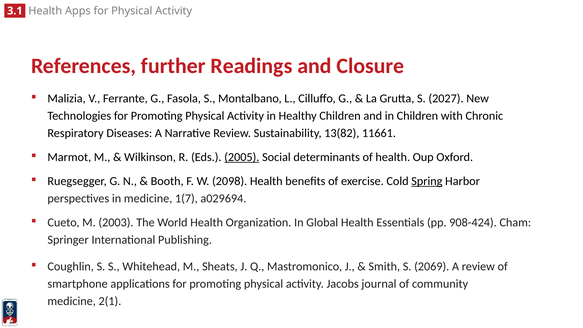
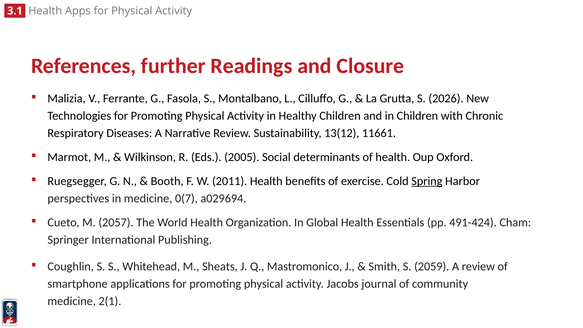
2027: 2027 -> 2026 (446, 98)
13(82: 13(82 -> 13(12 (342, 133)
2005 underline: present -> none (242, 157)
2098: 2098 -> 2011 (230, 181)
1(7: 1(7 -> 0(7 (186, 198)
2003: 2003 -> 2057 (116, 222)
908-424: 908-424 -> 491-424 (473, 222)
2069: 2069 -> 2059 (432, 266)
